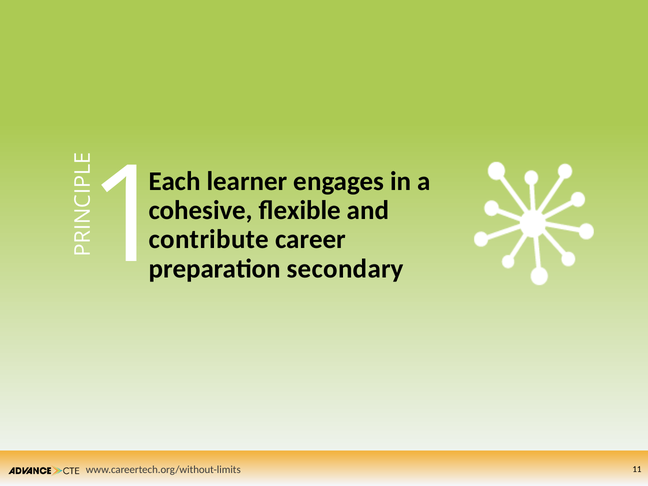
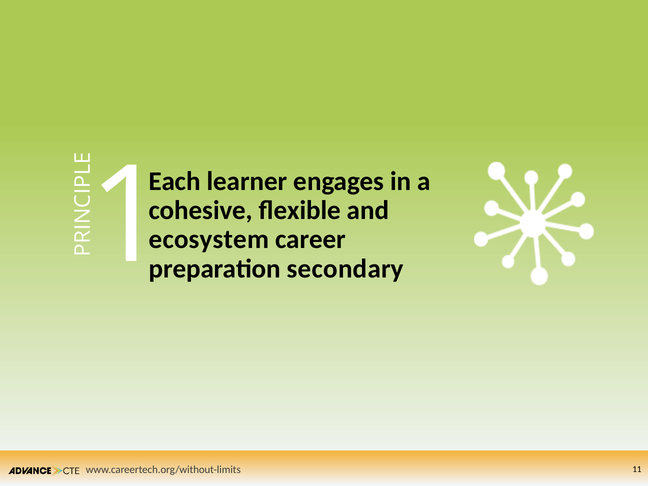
contribute: contribute -> ecosystem (209, 240)
